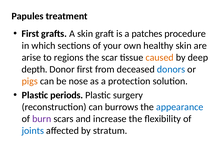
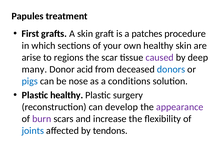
caused colour: orange -> purple (160, 58)
depth: depth -> many (34, 69)
Donor first: first -> acid (85, 69)
pigs colour: orange -> blue (30, 81)
protection: protection -> conditions (129, 81)
Plastic periods: periods -> healthy (67, 95)
burrows: burrows -> develop (122, 107)
appearance colour: blue -> purple (180, 107)
stratum: stratum -> tendons (110, 131)
